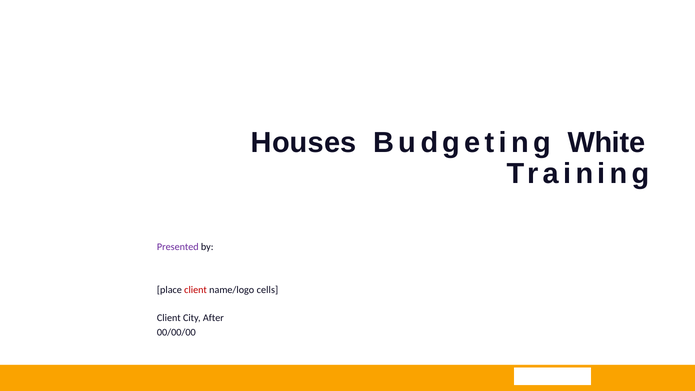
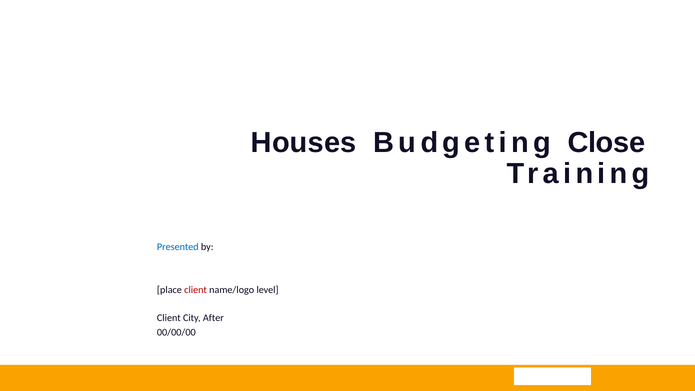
White: White -> Close (606, 142)
Presented colour: purple -> blue (178, 247)
cells: cells -> level (268, 290)
